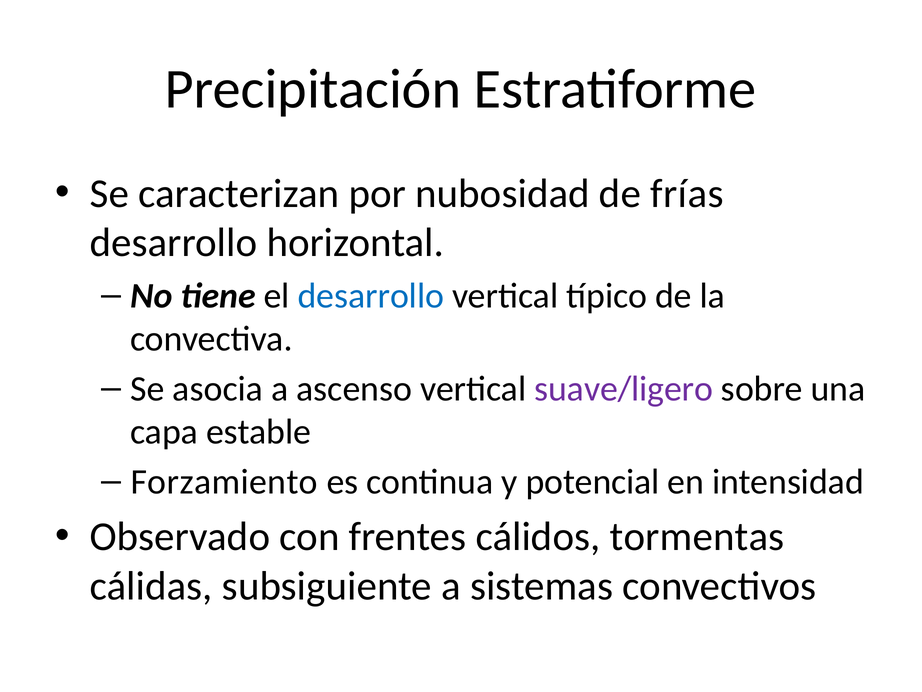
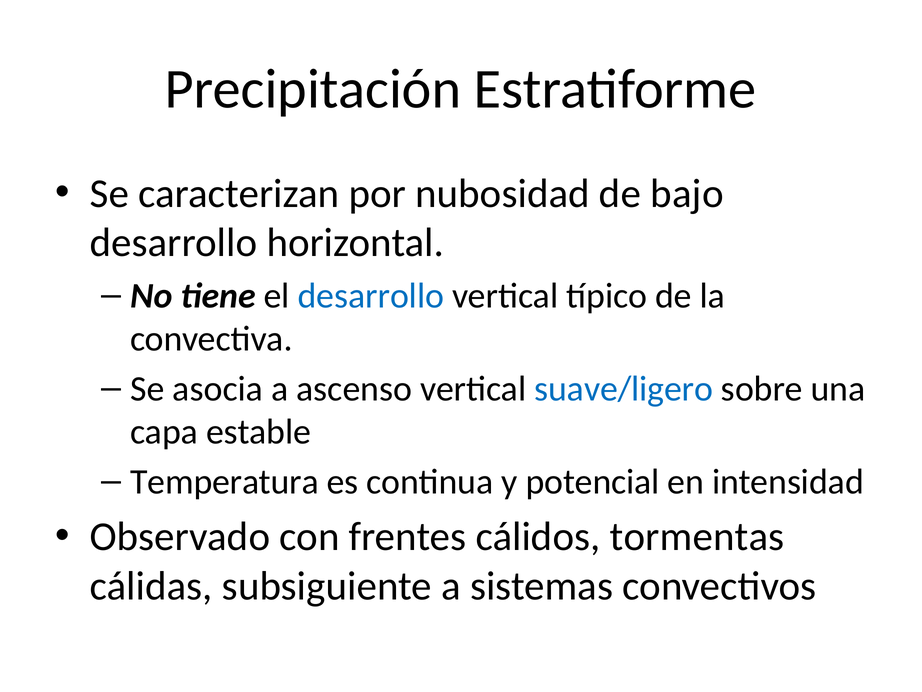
frías: frías -> bajo (687, 193)
suave/ligero colour: purple -> blue (624, 389)
Forzamiento: Forzamiento -> Temperatura (225, 482)
